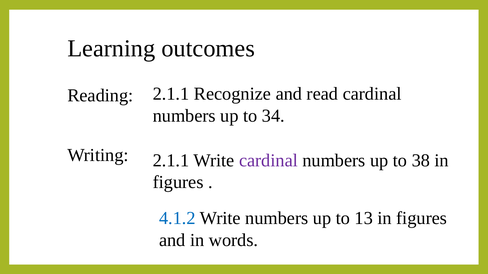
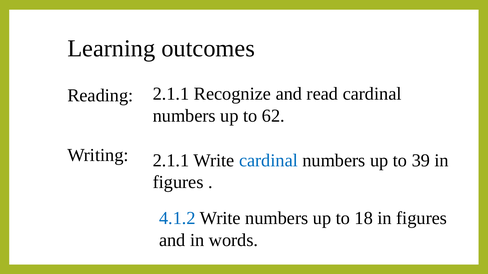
34: 34 -> 62 (273, 116)
cardinal colour: purple -> blue (268, 161)
38: 38 -> 39 (421, 161)
13: 13 -> 18 (364, 219)
